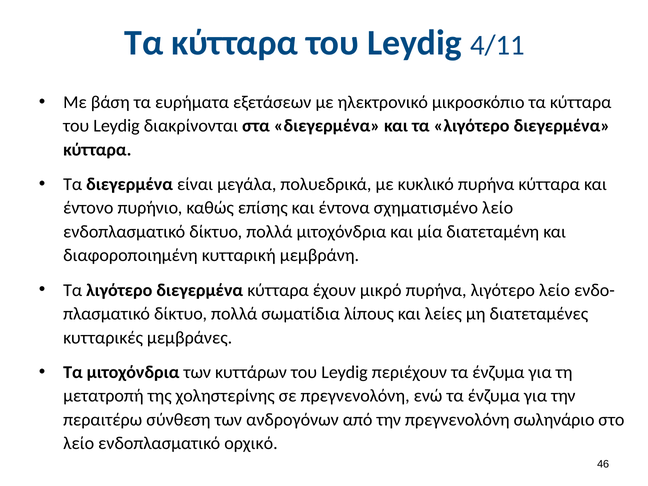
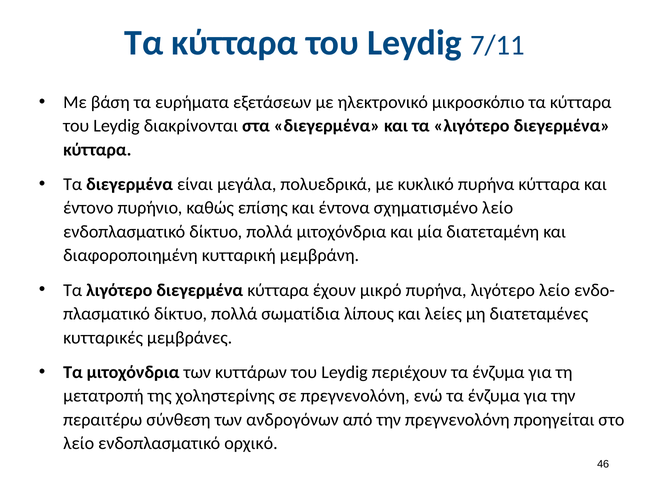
4/11: 4/11 -> 7/11 (498, 45)
σωληνάριο: σωληνάριο -> προηγείται (554, 420)
